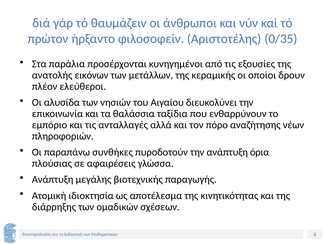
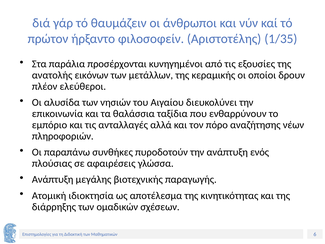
0/35: 0/35 -> 1/35 (281, 39)
όρια: όρια -> ενός (260, 152)
